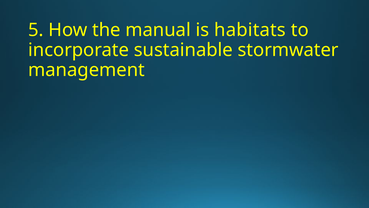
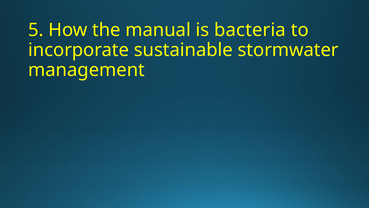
habitats: habitats -> bacteria (250, 30)
